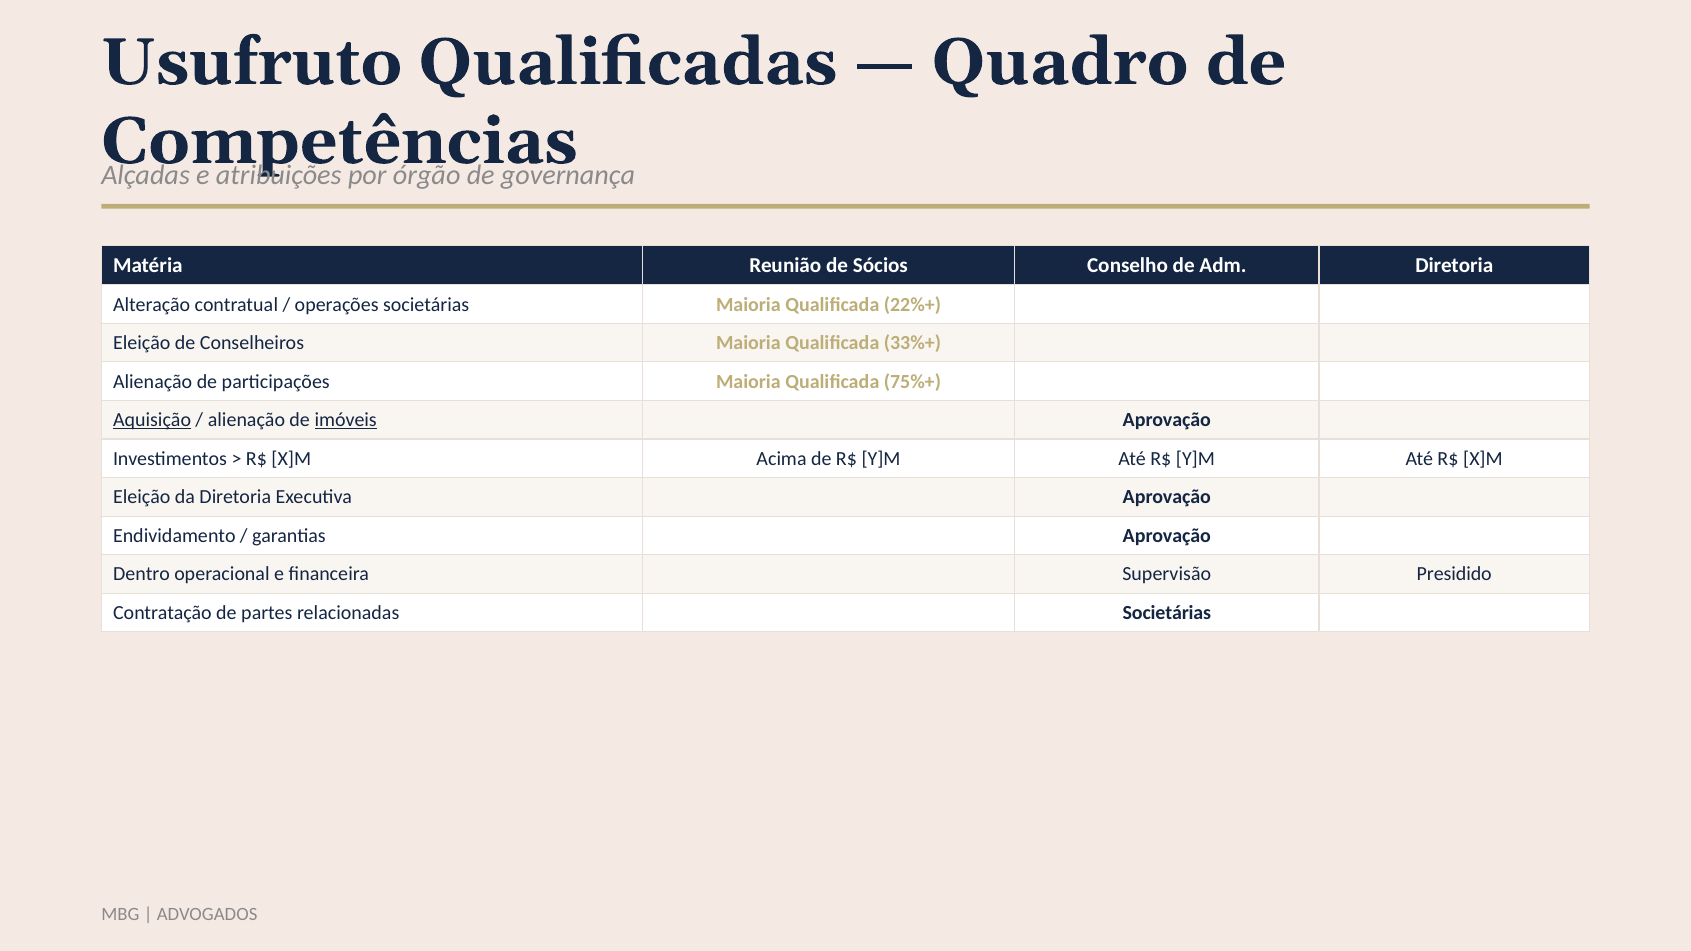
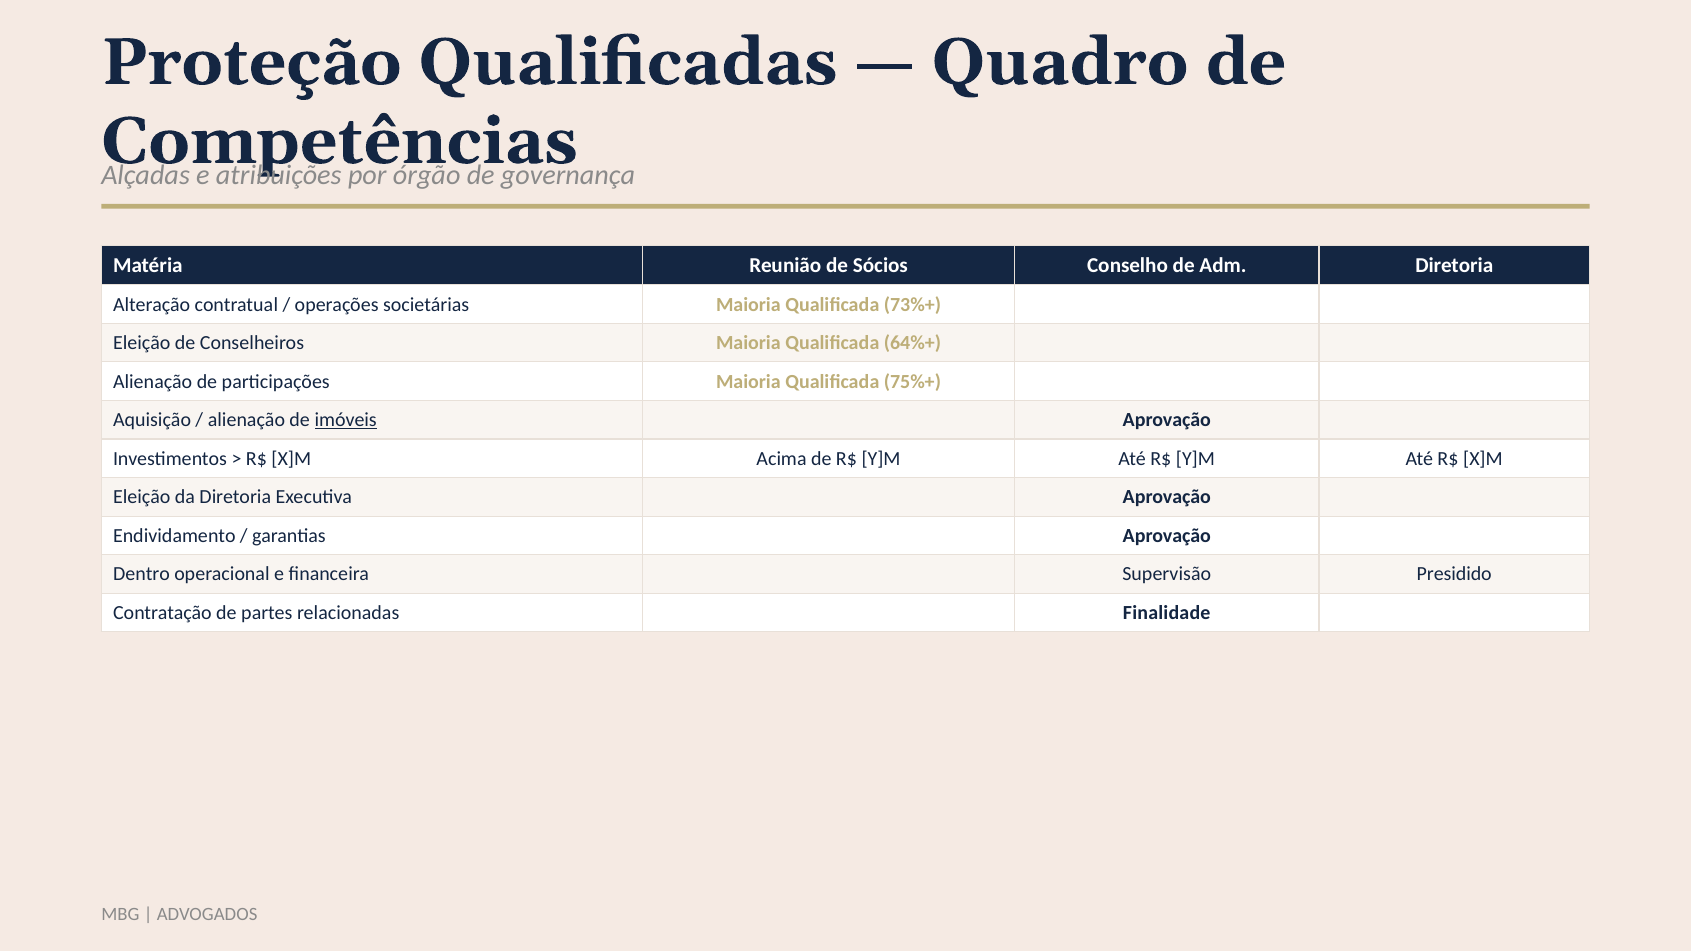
Usufruto: Usufruto -> Proteção (252, 62)
22%+: 22%+ -> 73%+ (912, 305)
33%+: 33%+ -> 64%+ (912, 343)
Aquisição underline: present -> none (152, 420)
relacionadas Societárias: Societárias -> Finalidade (1167, 613)
